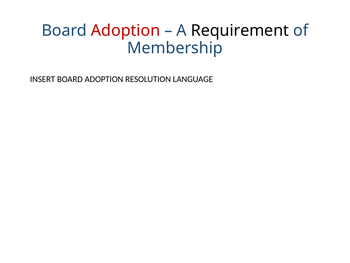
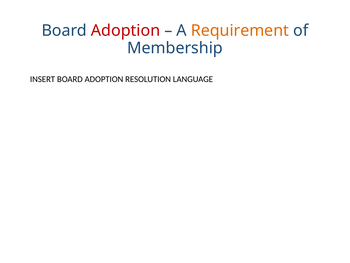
Requirement colour: black -> orange (240, 31)
